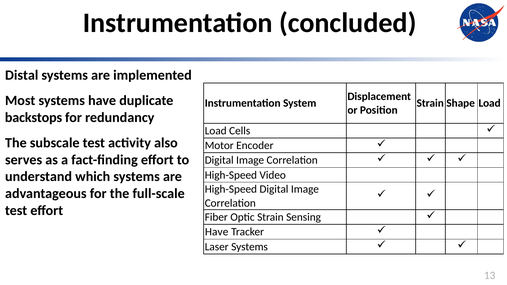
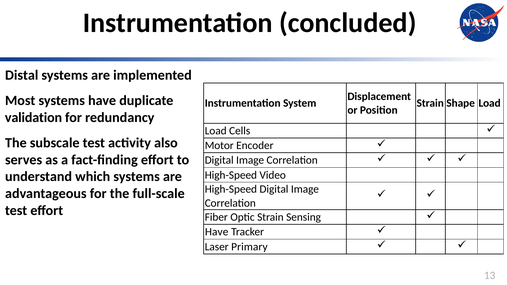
backstops: backstops -> validation (34, 118)
Laser Systems: Systems -> Primary (249, 247)
